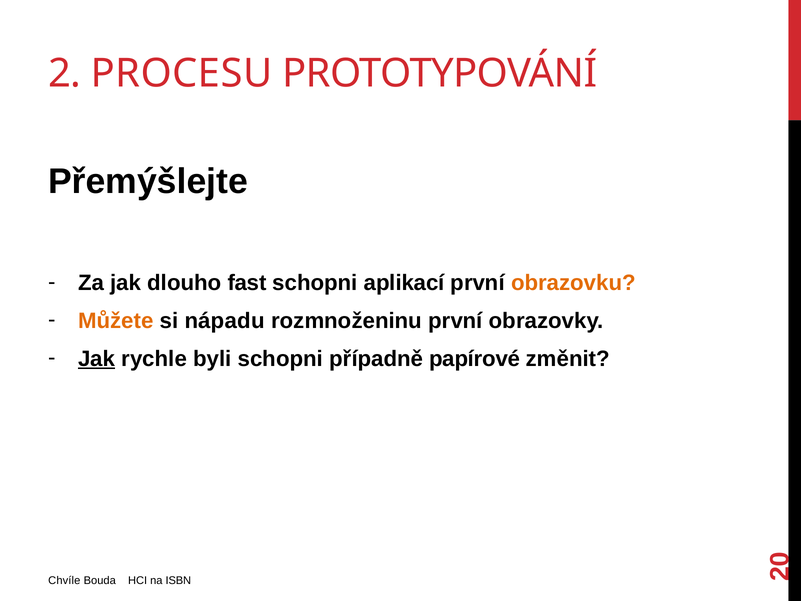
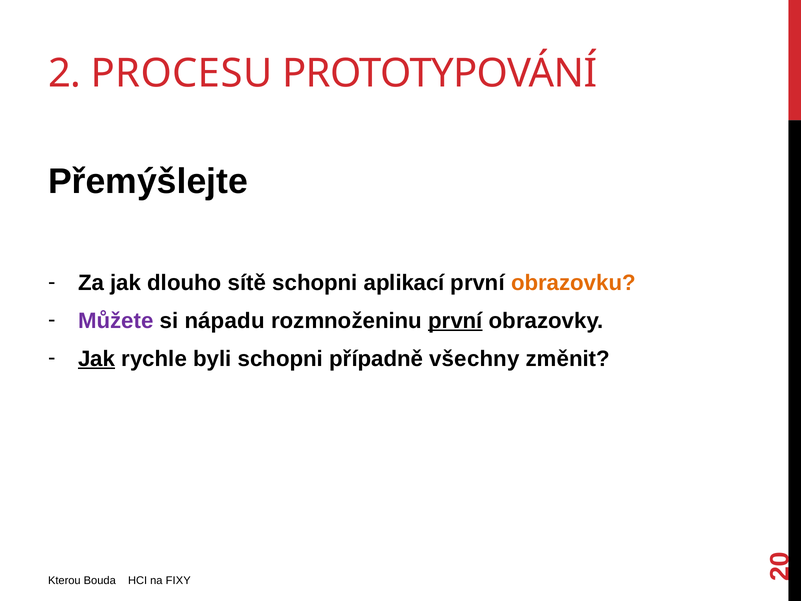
fast: fast -> sítě (247, 283)
Můžete colour: orange -> purple (116, 321)
první underline: none -> present (455, 321)
papírové: papírové -> všechny (474, 359)
Chvíle: Chvíle -> Kterou (64, 580)
ISBN: ISBN -> FIXY (178, 580)
